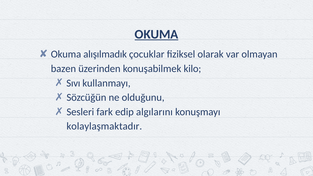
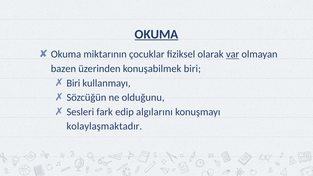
alışılmadık: alışılmadık -> miktarının (105, 54)
var underline: none -> present (233, 54)
konuşabilmek kilo: kilo -> biri (192, 69)
Sıvı: Sıvı -> Biri (73, 83)
